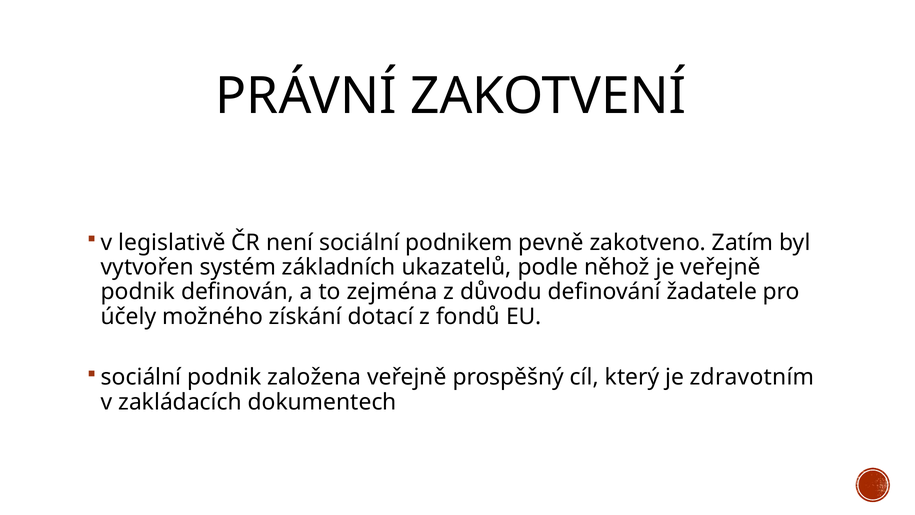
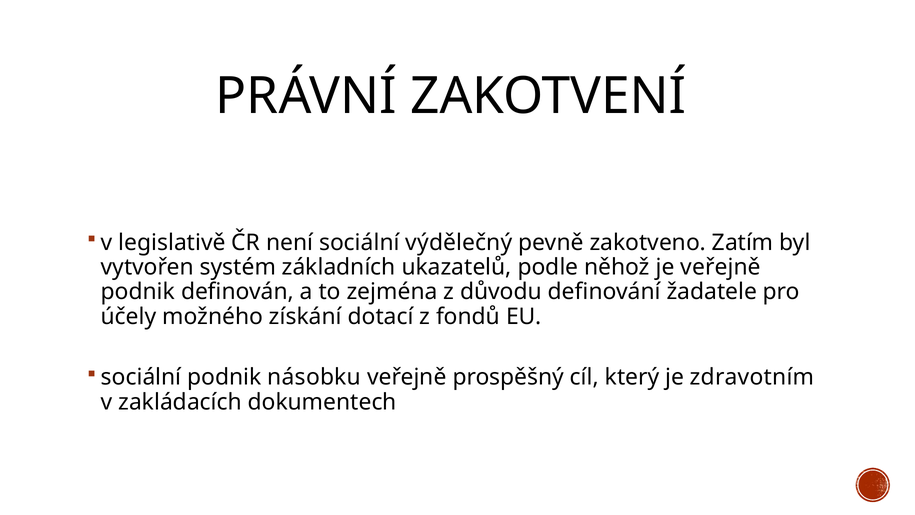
podnikem: podnikem -> výdělečný (459, 242)
založena: založena -> násobku (314, 377)
